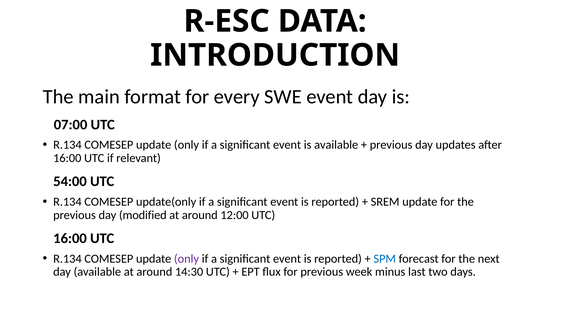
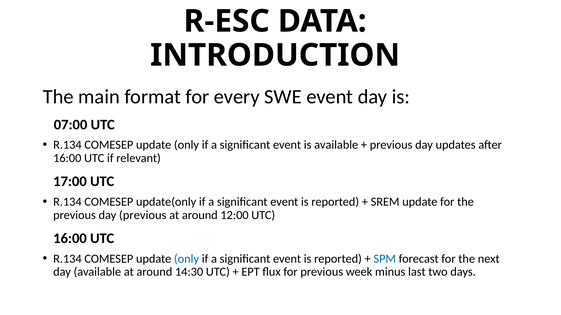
54:00: 54:00 -> 17:00 (70, 182)
day modified: modified -> previous (143, 215)
only colour: purple -> blue (186, 259)
